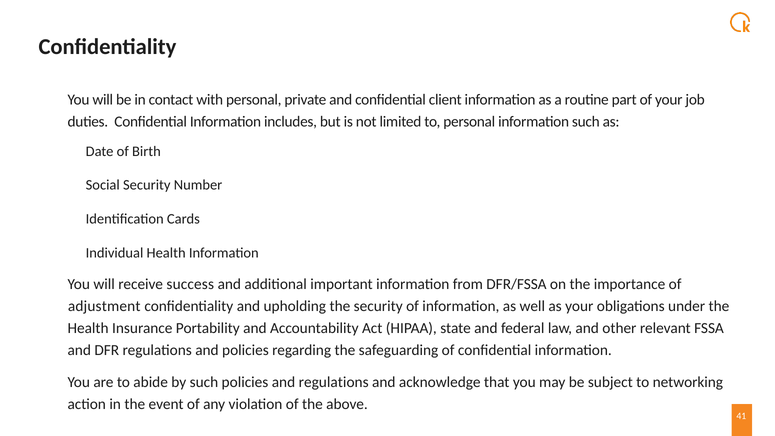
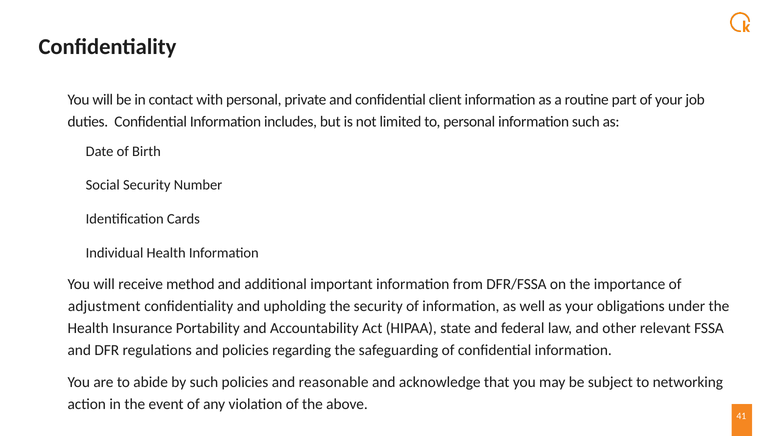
success: success -> method (190, 284)
and regulations: regulations -> reasonable (334, 382)
